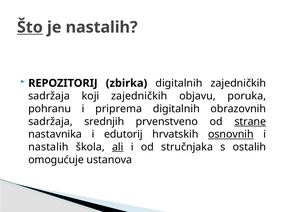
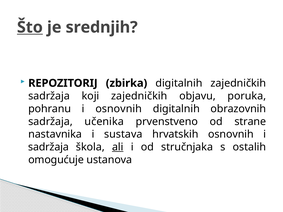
je nastalih: nastalih -> srednjih (102, 27)
i priprema: priprema -> osnovnih (119, 109)
srednjih: srednjih -> učenika (104, 122)
strane underline: present -> none (250, 122)
edutorij: edutorij -> sustava (123, 134)
osnovnih underline: present -> none (231, 134)
nastalih: nastalih -> sadržaja (48, 147)
